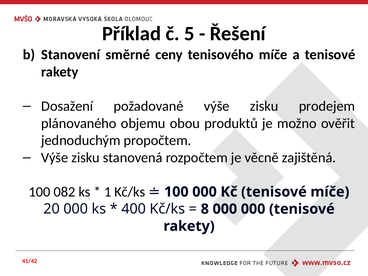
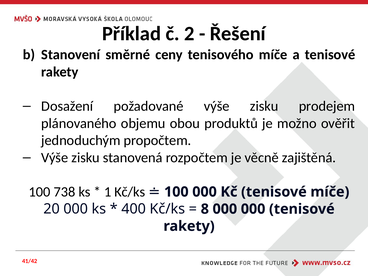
5: 5 -> 2 (189, 34)
082: 082 -> 738 (64, 192)
